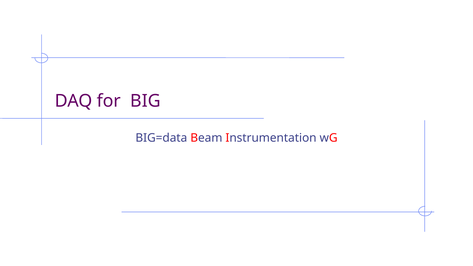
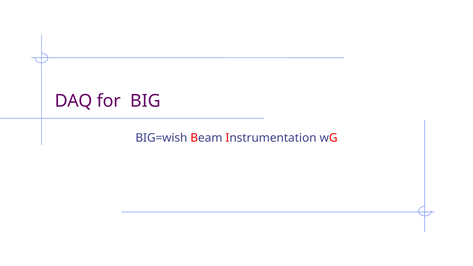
BIG=data: BIG=data -> BIG=wish (161, 138)
